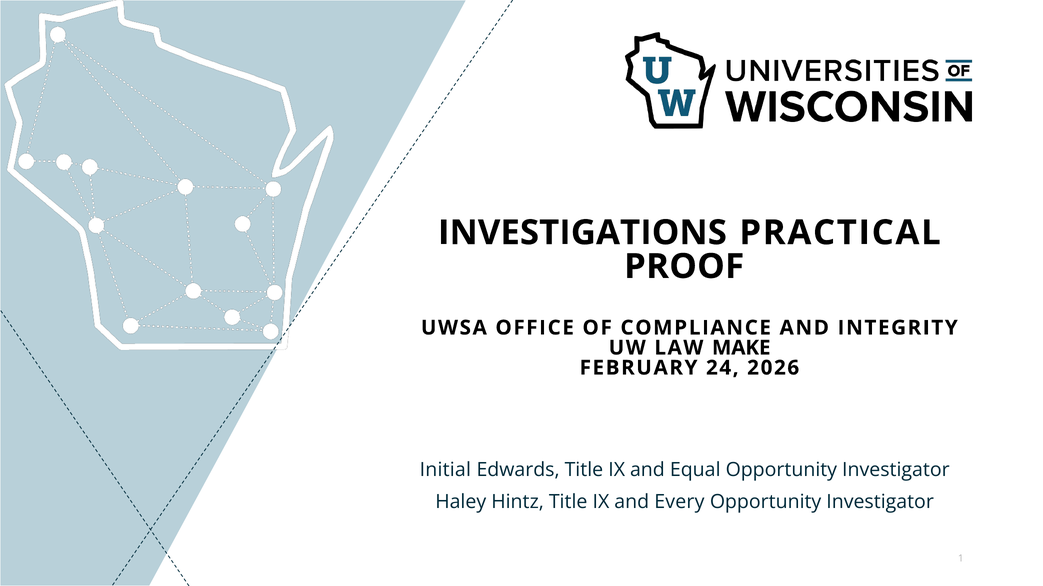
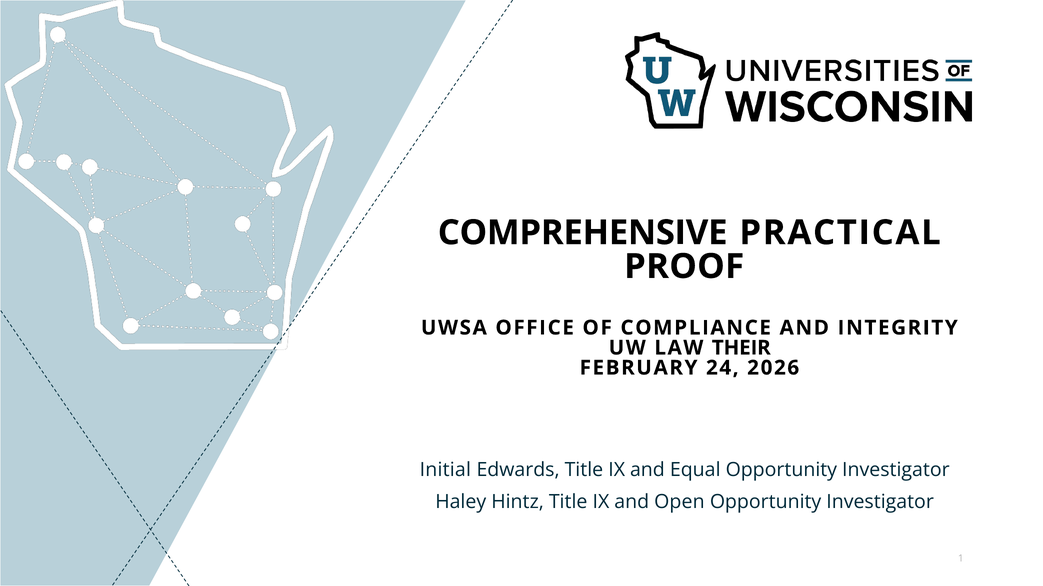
INVESTIGATIONS: INVESTIGATIONS -> COMPREHENSIVE (583, 233)
MAKE: MAKE -> THEIR (741, 348)
Every: Every -> Open (679, 502)
